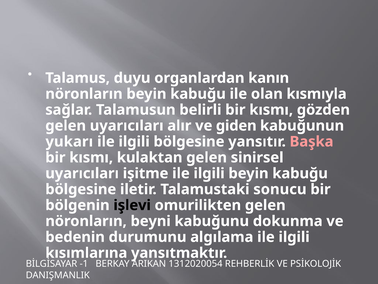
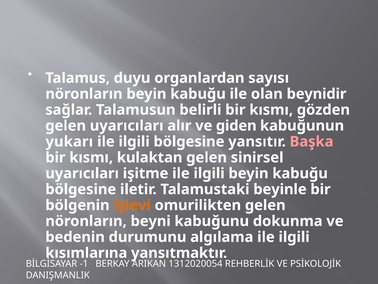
kanın: kanın -> sayısı (269, 78)
kısmıyla: kısmıyla -> beynidir (317, 94)
sonucu: sonucu -> beyinle (280, 189)
işlevi colour: black -> orange (132, 205)
